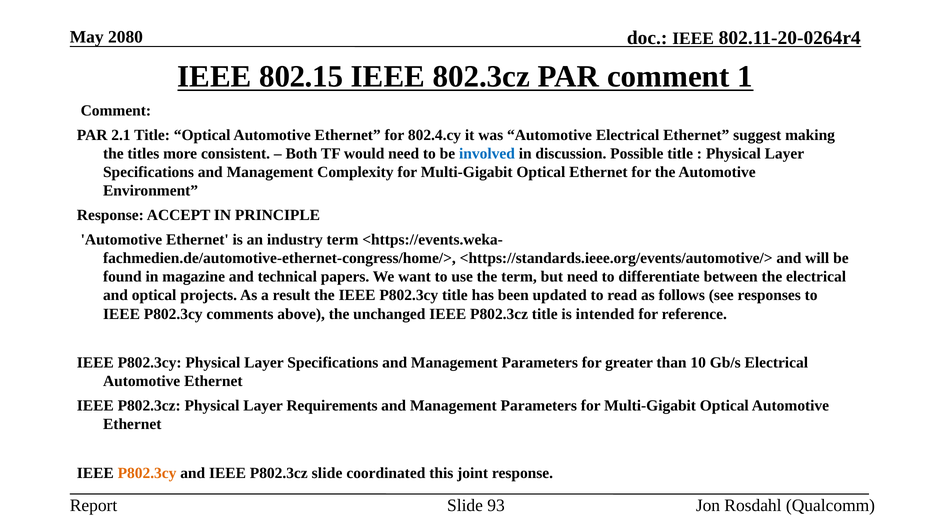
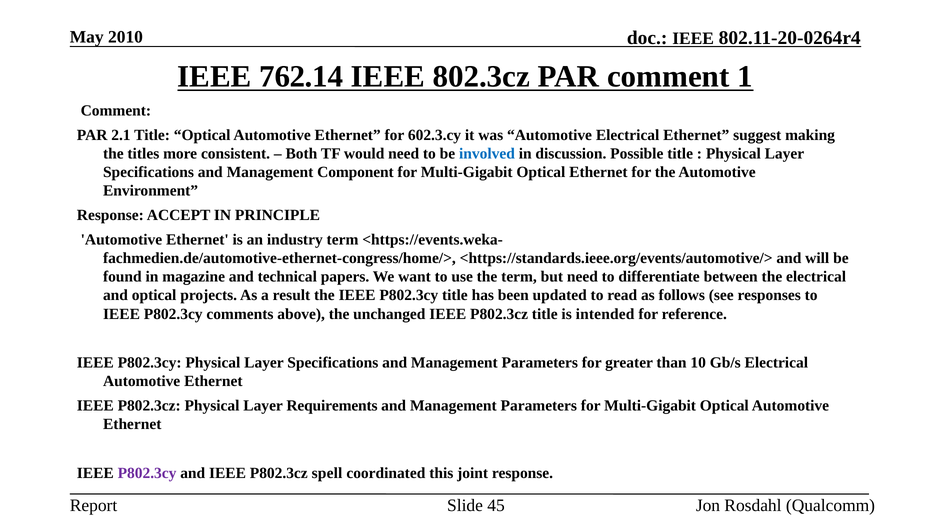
2080: 2080 -> 2010 (126, 37)
802.15: 802.15 -> 762.14 (301, 77)
802.4.cy: 802.4.cy -> 602.3.cy (435, 135)
Complexity: Complexity -> Component (355, 172)
P802.3cy colour: orange -> purple (147, 474)
P802.3cz slide: slide -> spell (327, 474)
93: 93 -> 45 (496, 506)
